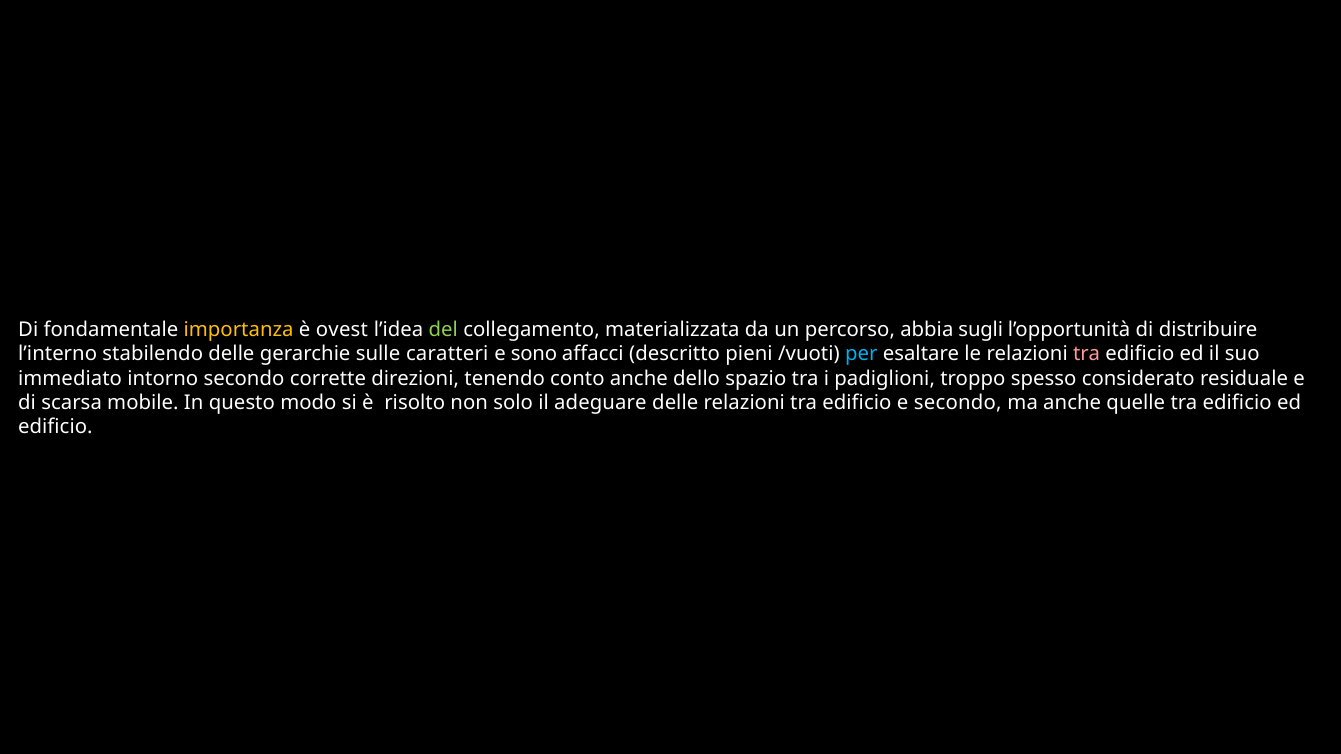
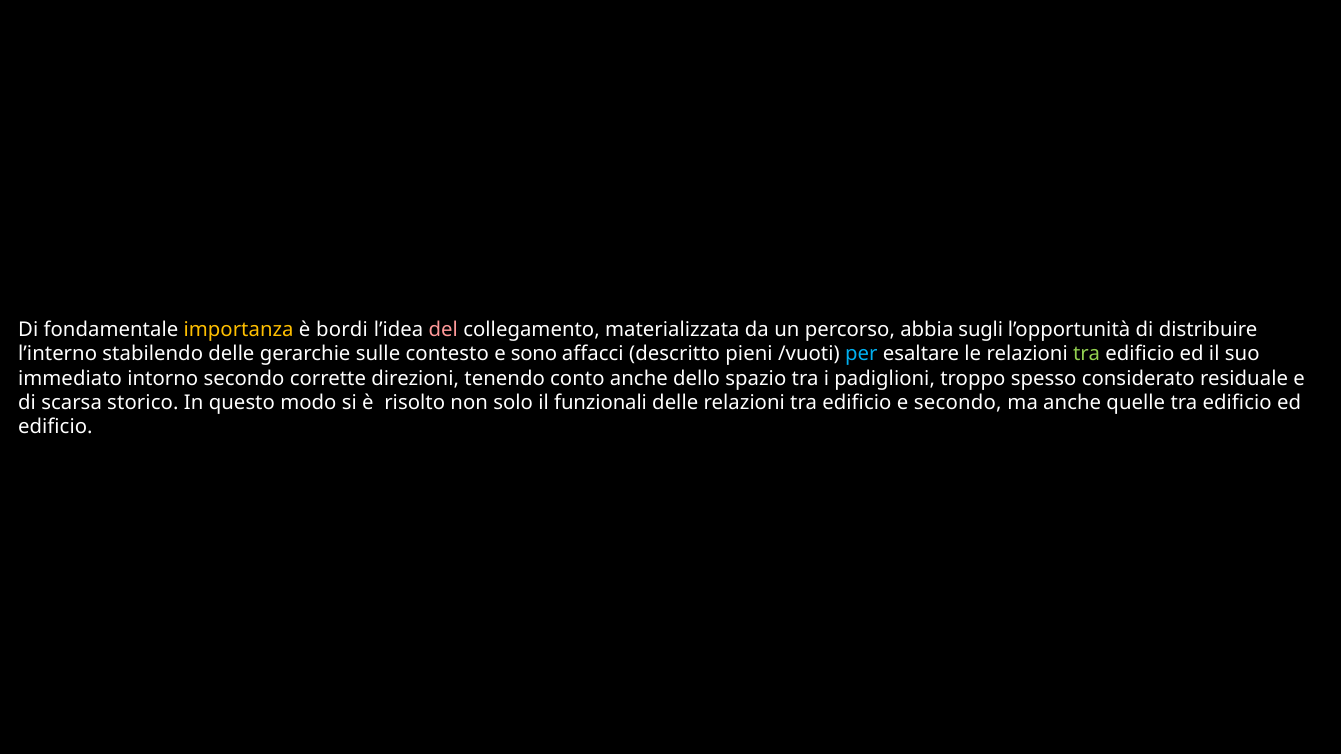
ovest: ovest -> bordi (342, 330)
del colour: light green -> pink (443, 330)
caratteri: caratteri -> contesto (447, 354)
tra colour: pink -> light green (1087, 354)
mobile: mobile -> storico (143, 403)
adeguare: adeguare -> funzionali (601, 403)
